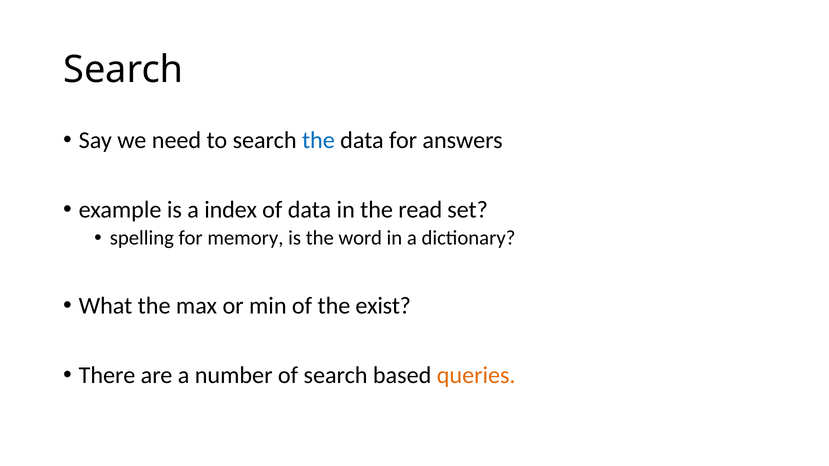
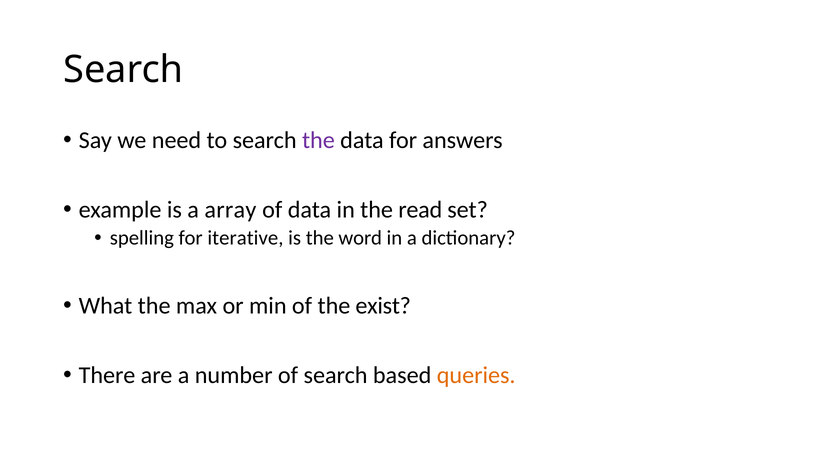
the colour: blue -> purple (318, 140)
index: index -> array (230, 210)
memory: memory -> iterative (245, 238)
